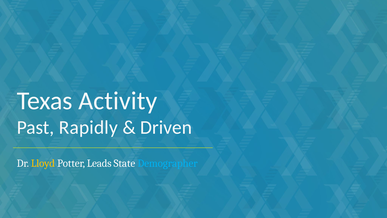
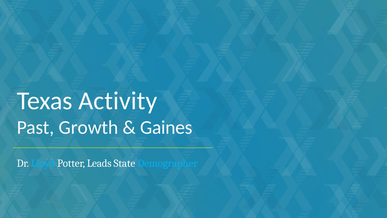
Rapidly: Rapidly -> Growth (88, 127)
Driven: Driven -> Gaines (166, 127)
Lloyd colour: yellow -> light blue (43, 163)
